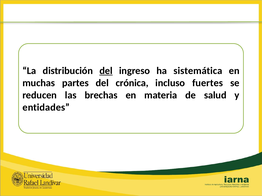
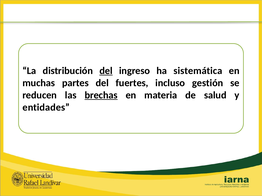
crónica: crónica -> fuertes (132, 83)
fuertes: fuertes -> gestión (208, 83)
brechas underline: none -> present (101, 95)
